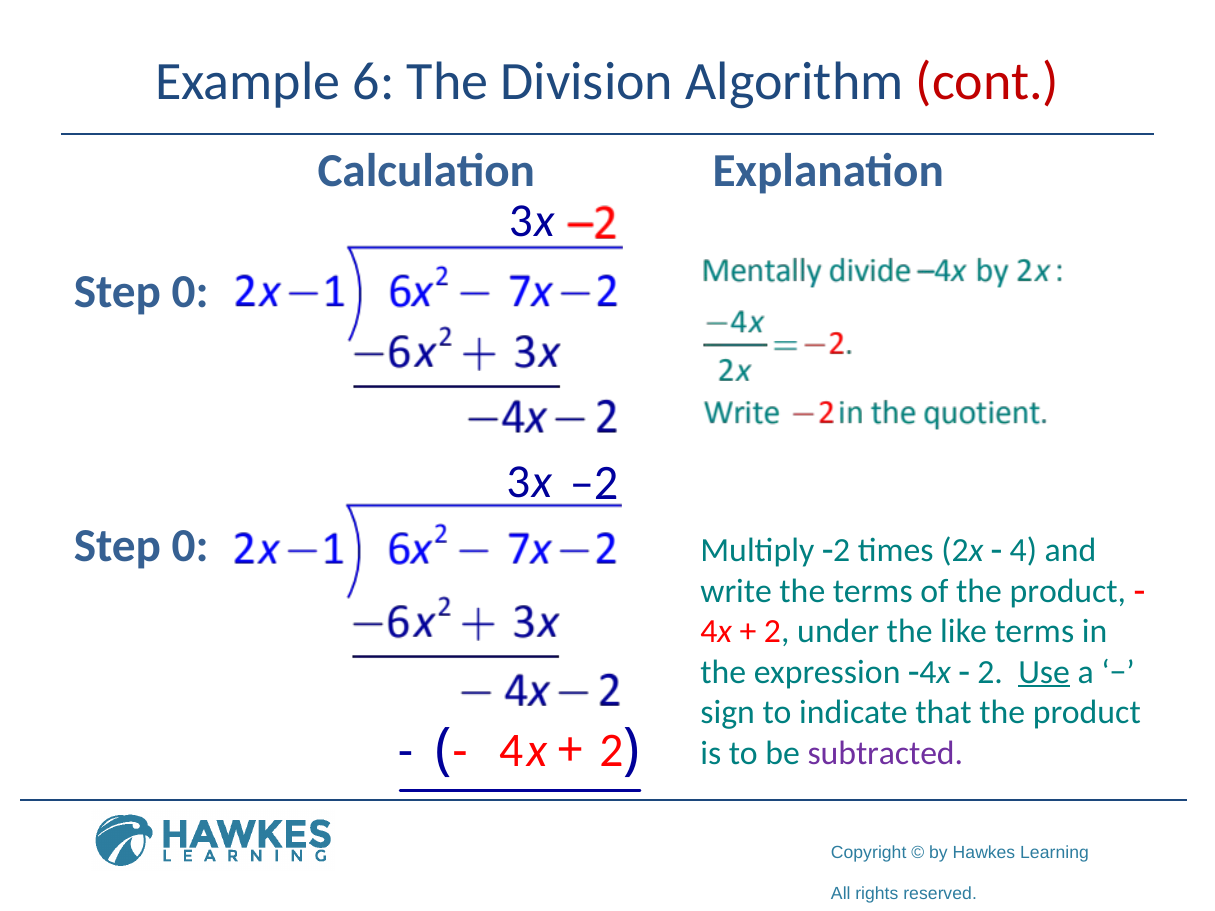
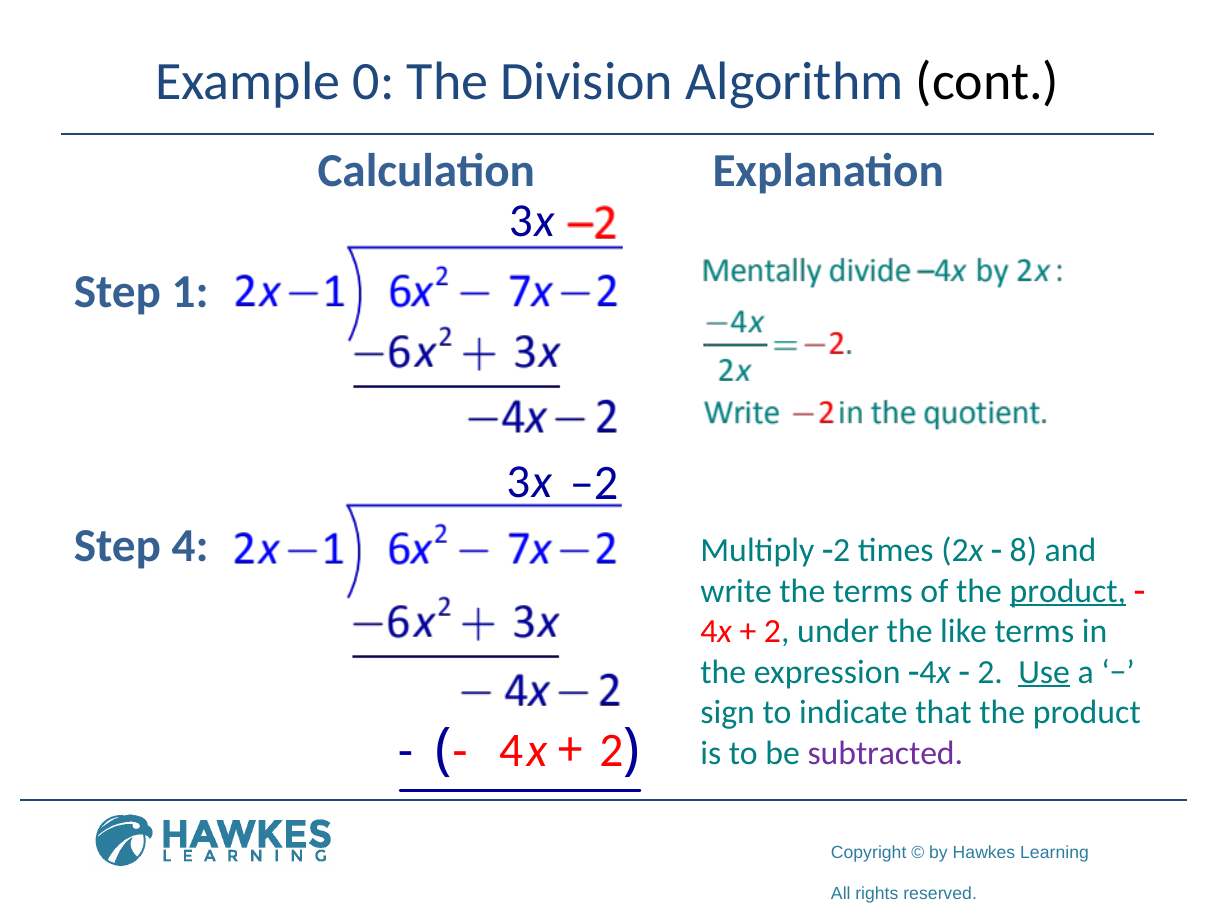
6: 6 -> 0 (374, 82)
cont colour: red -> black (987, 82)
0: 0 -> 1 (190, 292)
0: 0 -> 4 (190, 546)
4: 4 -> 8 (1023, 551)
product underline: none -> present (1068, 591)
